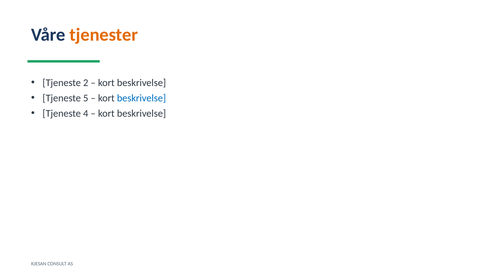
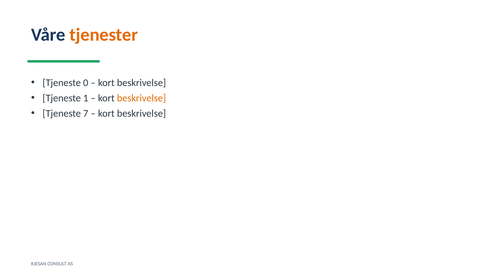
2: 2 -> 0 (86, 83)
5: 5 -> 1 (86, 98)
beskrivelse colour: blue -> orange (141, 98)
4: 4 -> 7 (86, 113)
